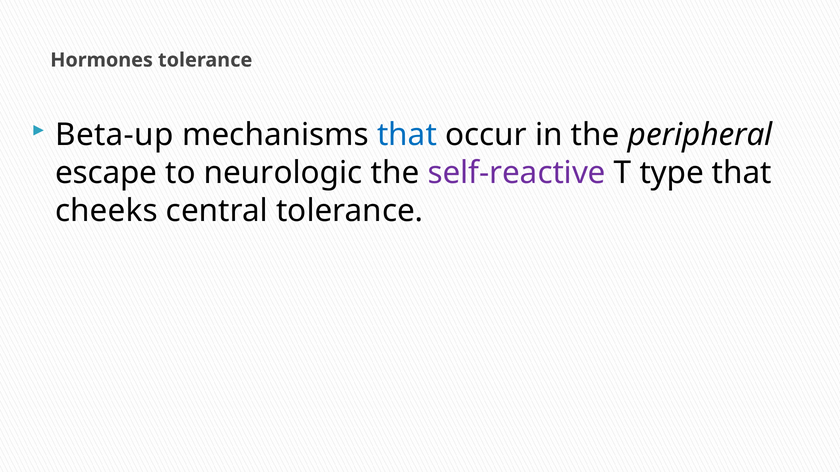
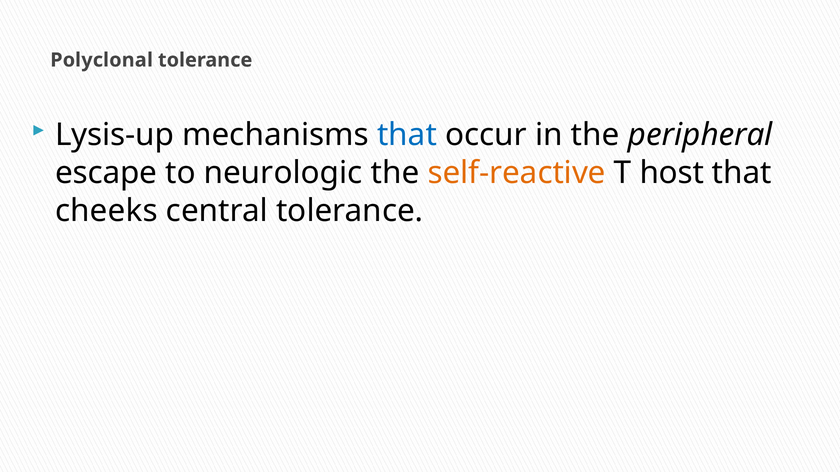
Hormones: Hormones -> Polyclonal (101, 60)
Beta-up: Beta-up -> Lysis-up (115, 135)
self-reactive colour: purple -> orange (517, 173)
type: type -> host (672, 173)
